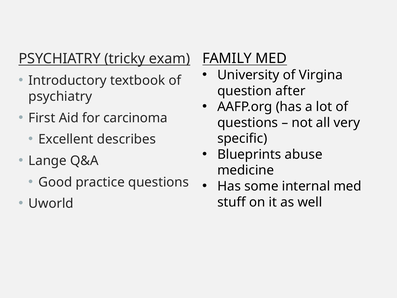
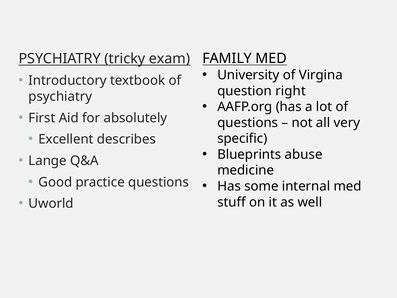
after: after -> right (291, 91)
carcinoma: carcinoma -> absolutely (135, 118)
